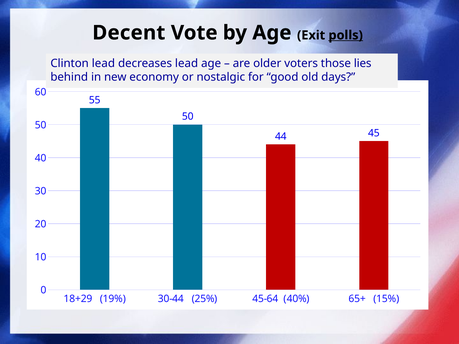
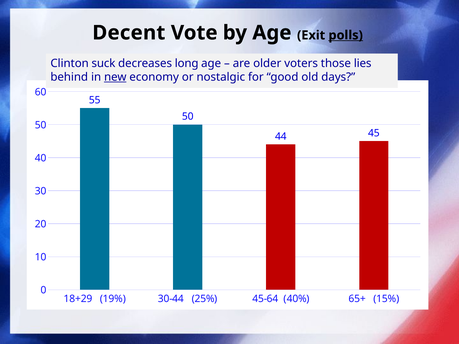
Clinton lead: lead -> suck (103, 63)
decreases lead: lead -> long (187, 63)
new underline: none -> present (115, 77)
